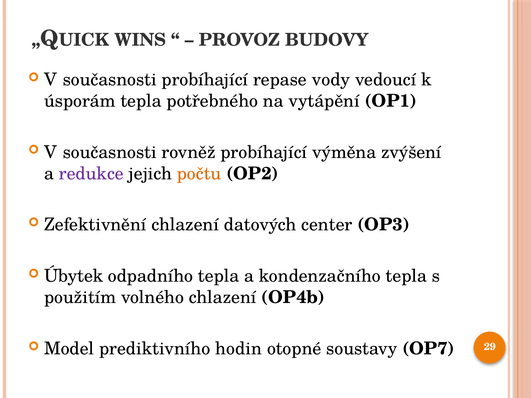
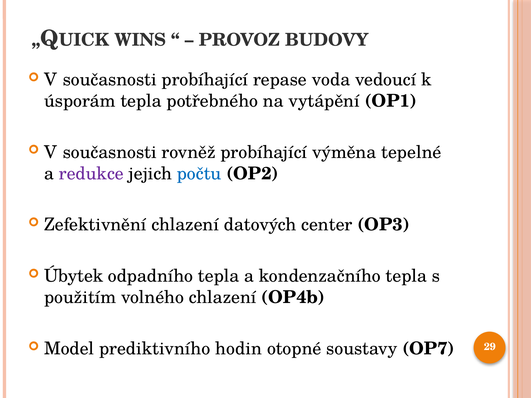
vody: vody -> voda (331, 80)
zvýšení: zvýšení -> tepelné (411, 152)
počtu colour: orange -> blue (199, 174)
